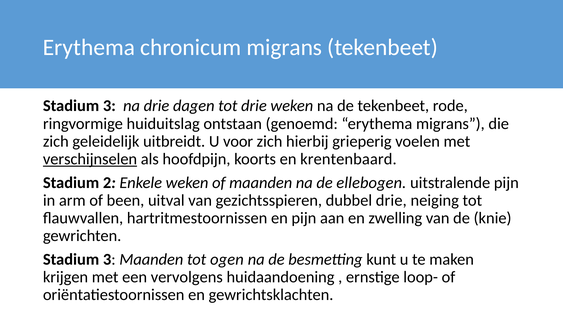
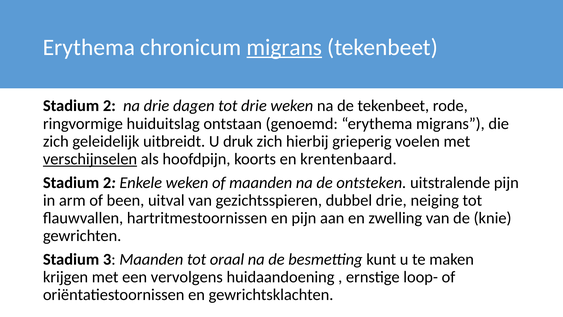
migrans underline: none -> present (284, 47)
3: 3 -> 2 (109, 106)
voor: voor -> druk (238, 141)
ellebogen: ellebogen -> ontsteken (371, 182)
ogen: ogen -> oraal (227, 259)
